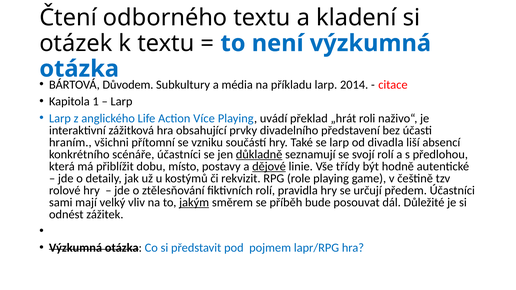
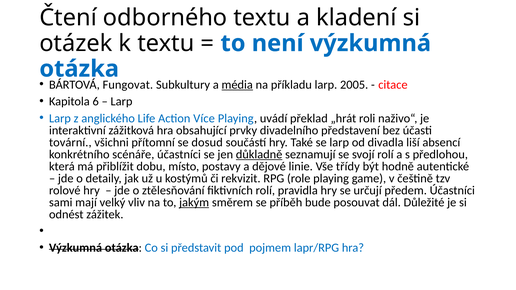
Důvodem: Důvodem -> Fungovat (128, 85)
média underline: none -> present (237, 85)
2014: 2014 -> 2005 (354, 85)
1: 1 -> 6 (96, 102)
hraním: hraním -> tovární (70, 142)
vzniku: vzniku -> dosud (207, 142)
dějové underline: present -> none (269, 166)
